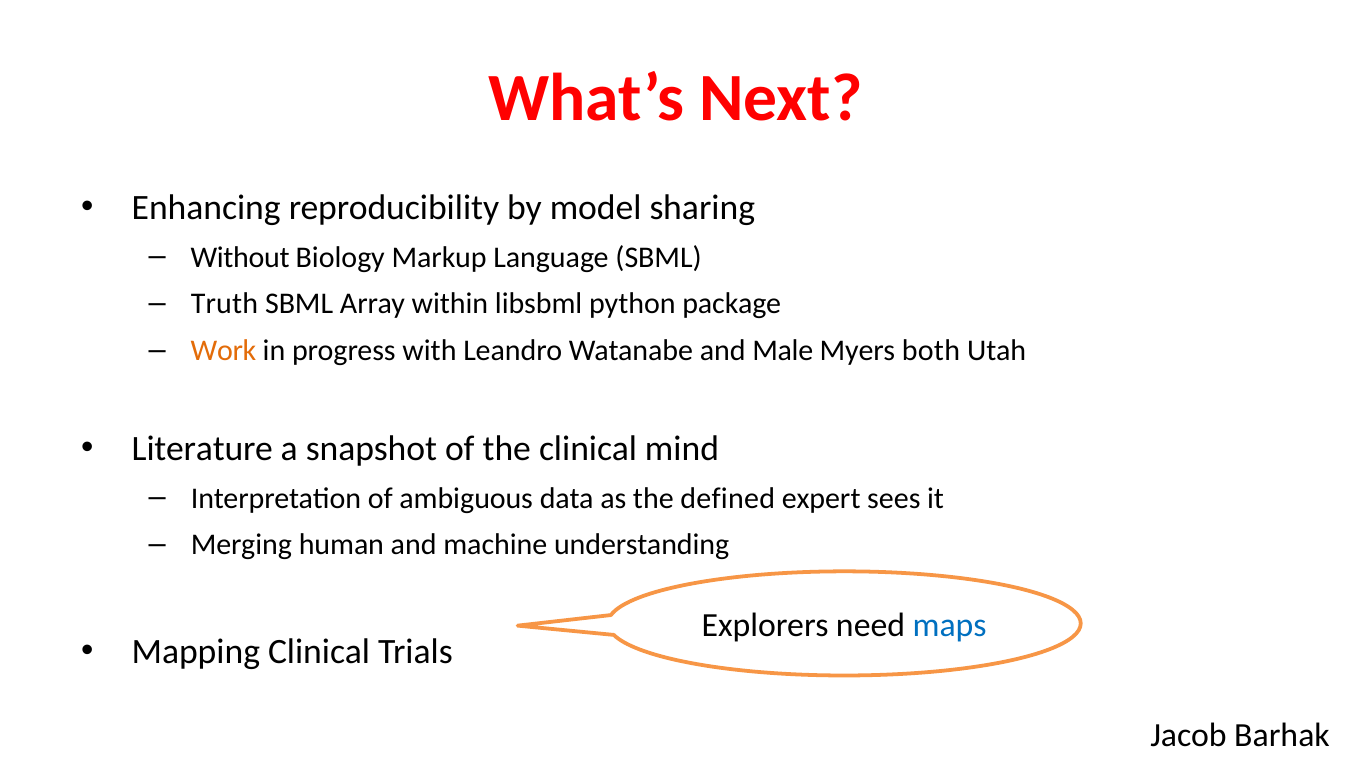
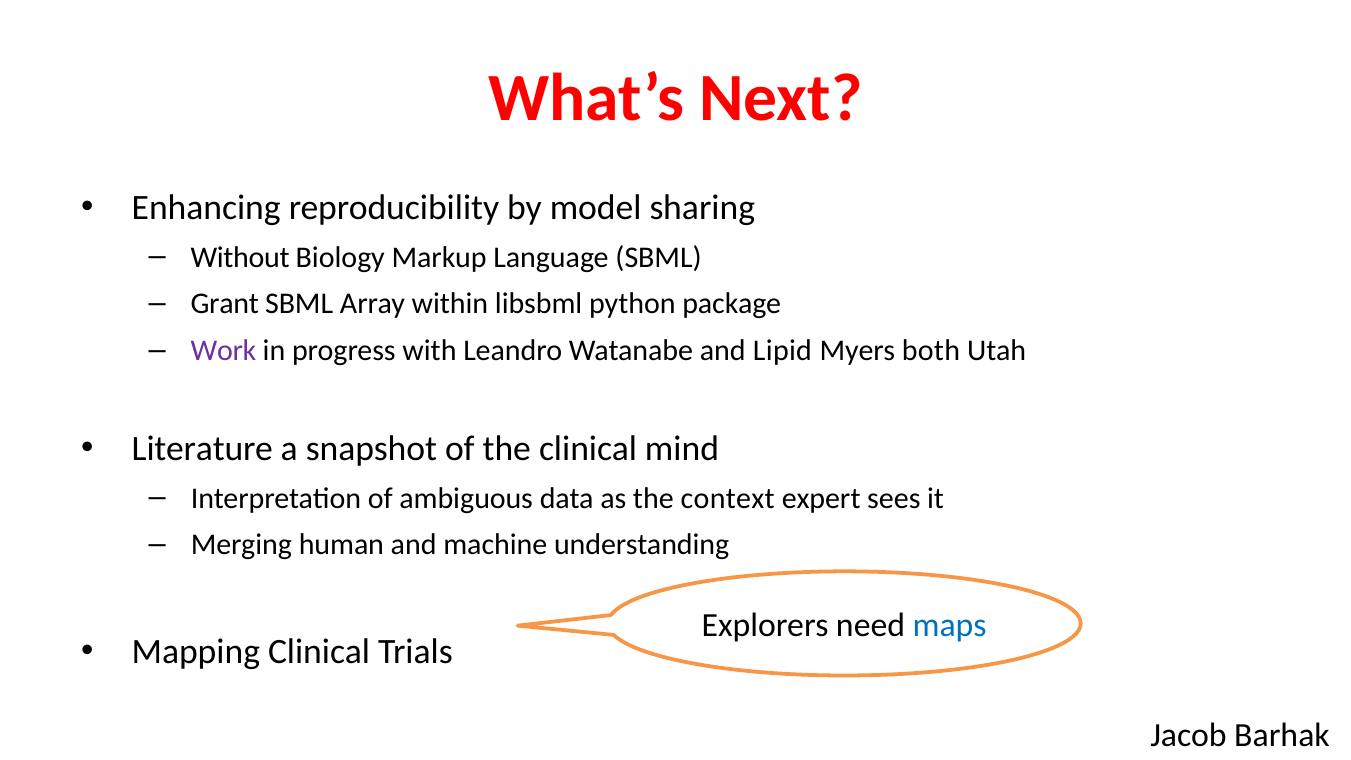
Truth: Truth -> Grant (225, 304)
Work colour: orange -> purple (224, 351)
Male: Male -> Lipid (782, 351)
defined: defined -> context (728, 498)
